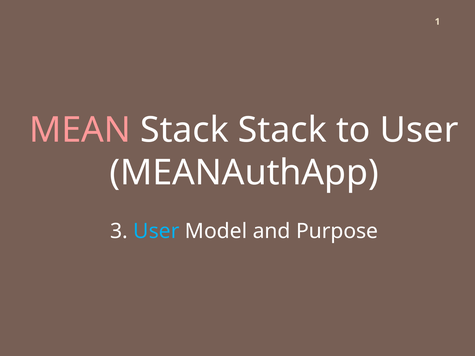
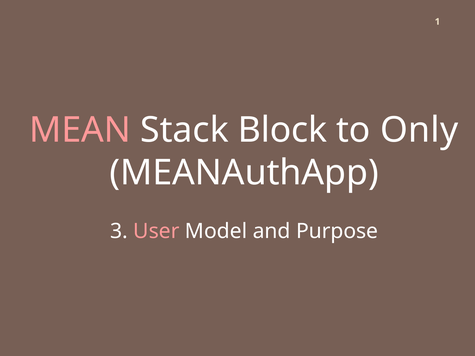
Stack Stack: Stack -> Block (283, 130)
to User: User -> Only (419, 130)
User colour: light blue -> pink (156, 231)
